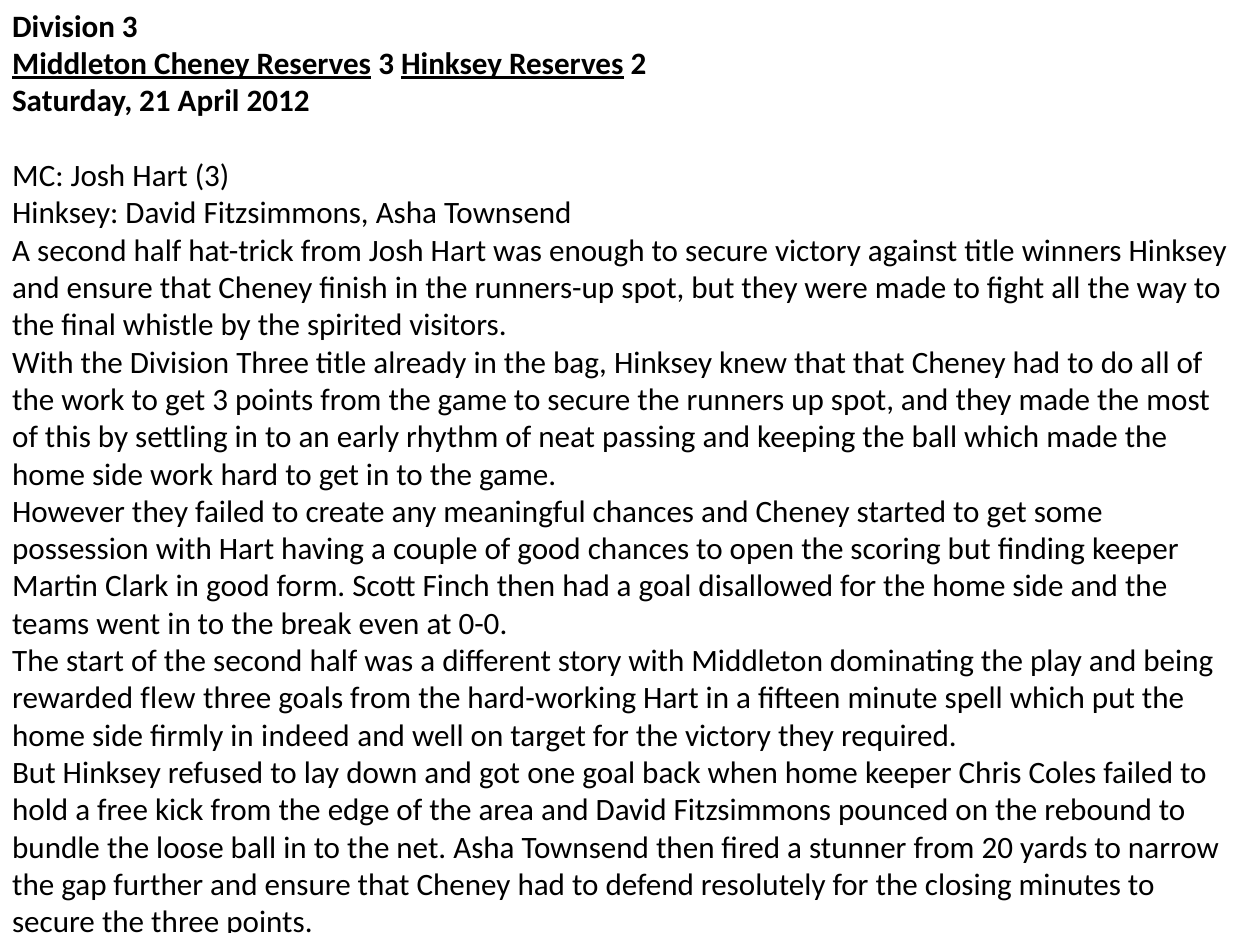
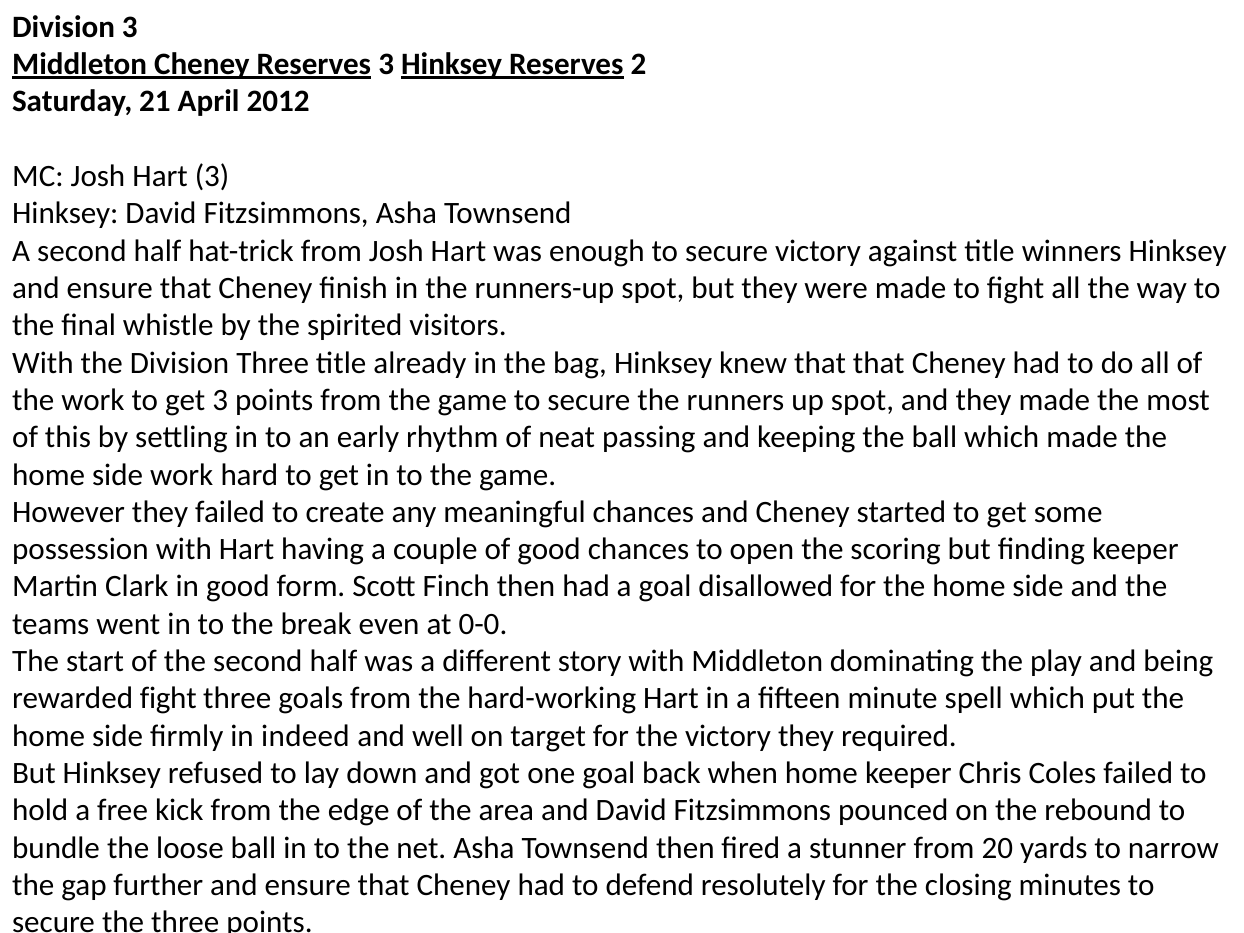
rewarded flew: flew -> fight (168, 699)
